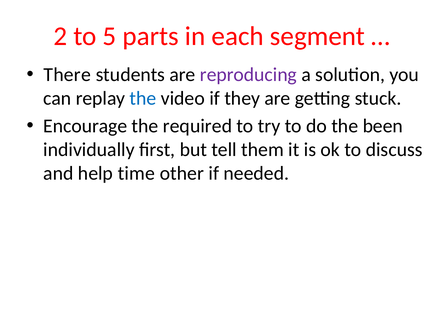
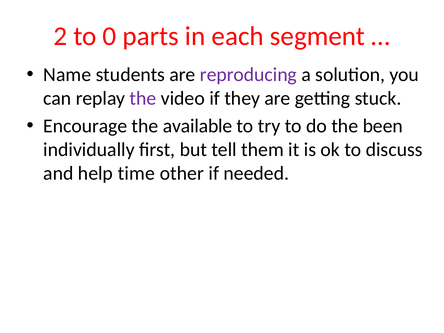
5: 5 -> 0 (110, 36)
There: There -> Name (67, 75)
the colour: blue -> purple (143, 98)
required: required -> available (198, 126)
